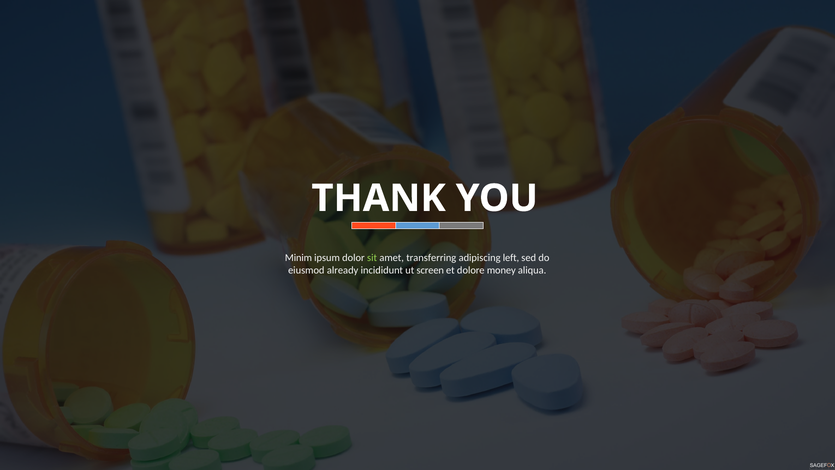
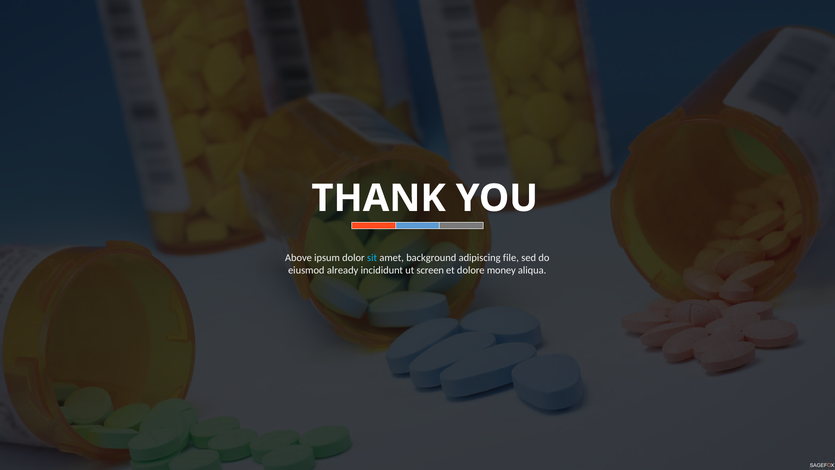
Minim: Minim -> Above (298, 258)
sit colour: light green -> light blue (372, 258)
transferring: transferring -> background (431, 258)
left: left -> file (511, 258)
